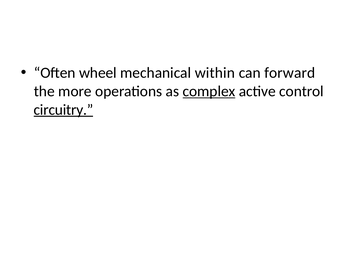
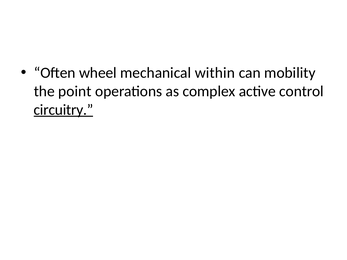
forward: forward -> mobility (290, 73)
more: more -> point (75, 91)
complex underline: present -> none (209, 91)
